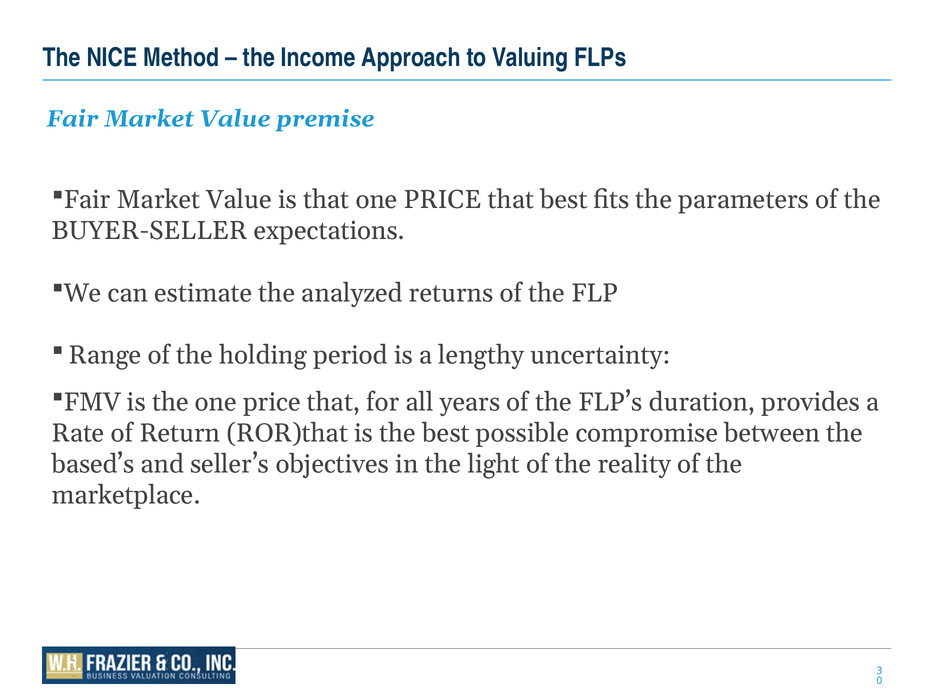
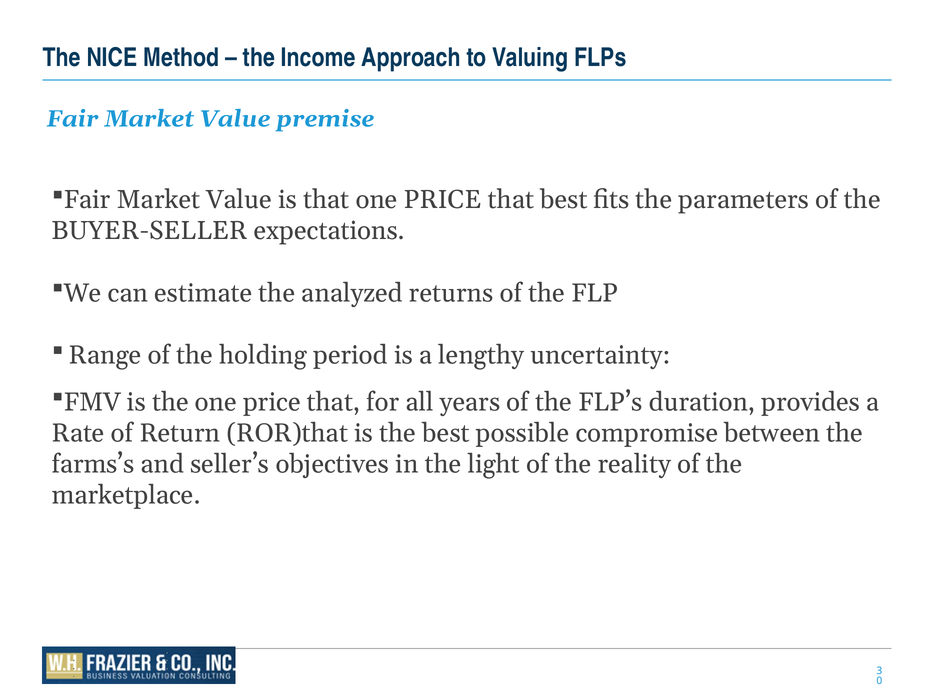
based’s: based’s -> farms’s (93, 465)
